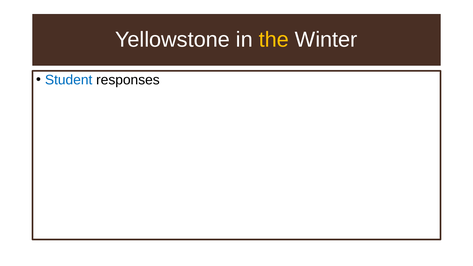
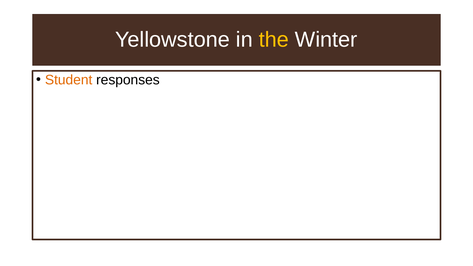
Student colour: blue -> orange (69, 80)
